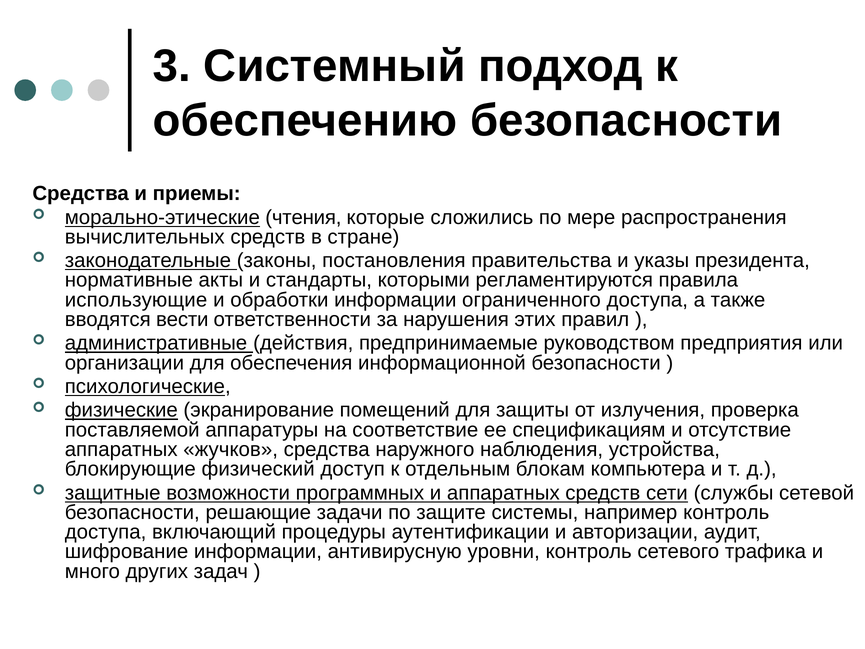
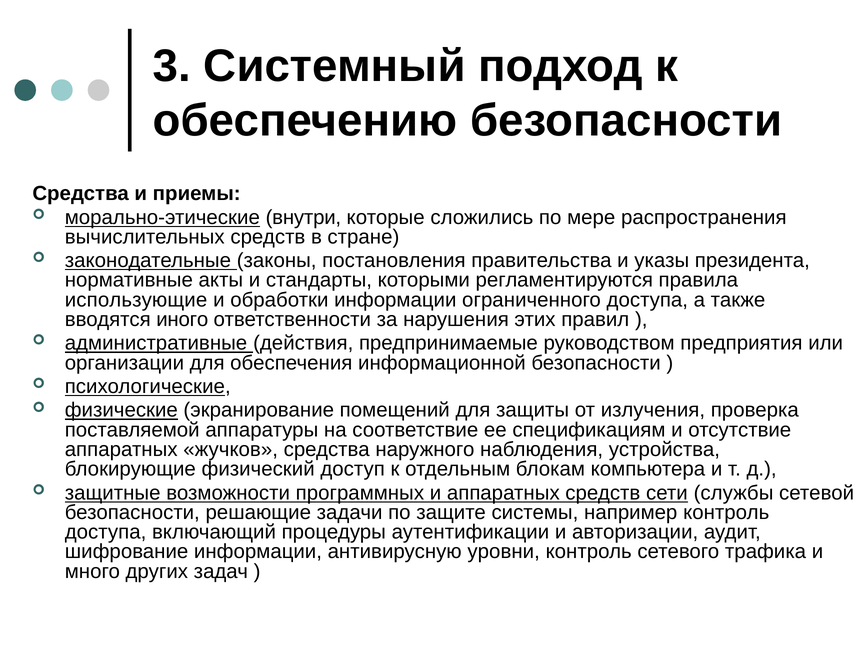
чтения: чтения -> внутри (303, 217)
вести: вести -> иного (182, 319)
